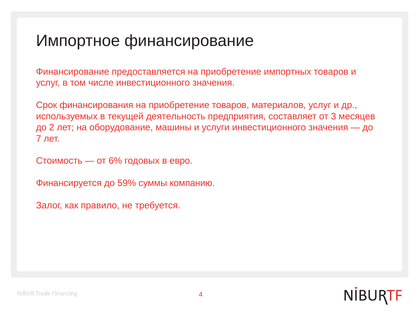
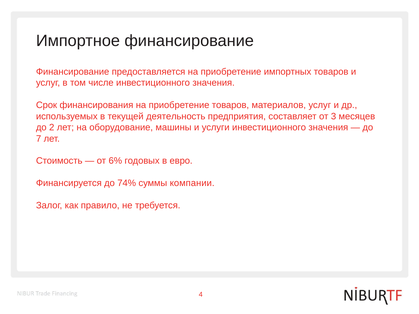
59%: 59% -> 74% (127, 183)
компанию: компанию -> компании (192, 183)
